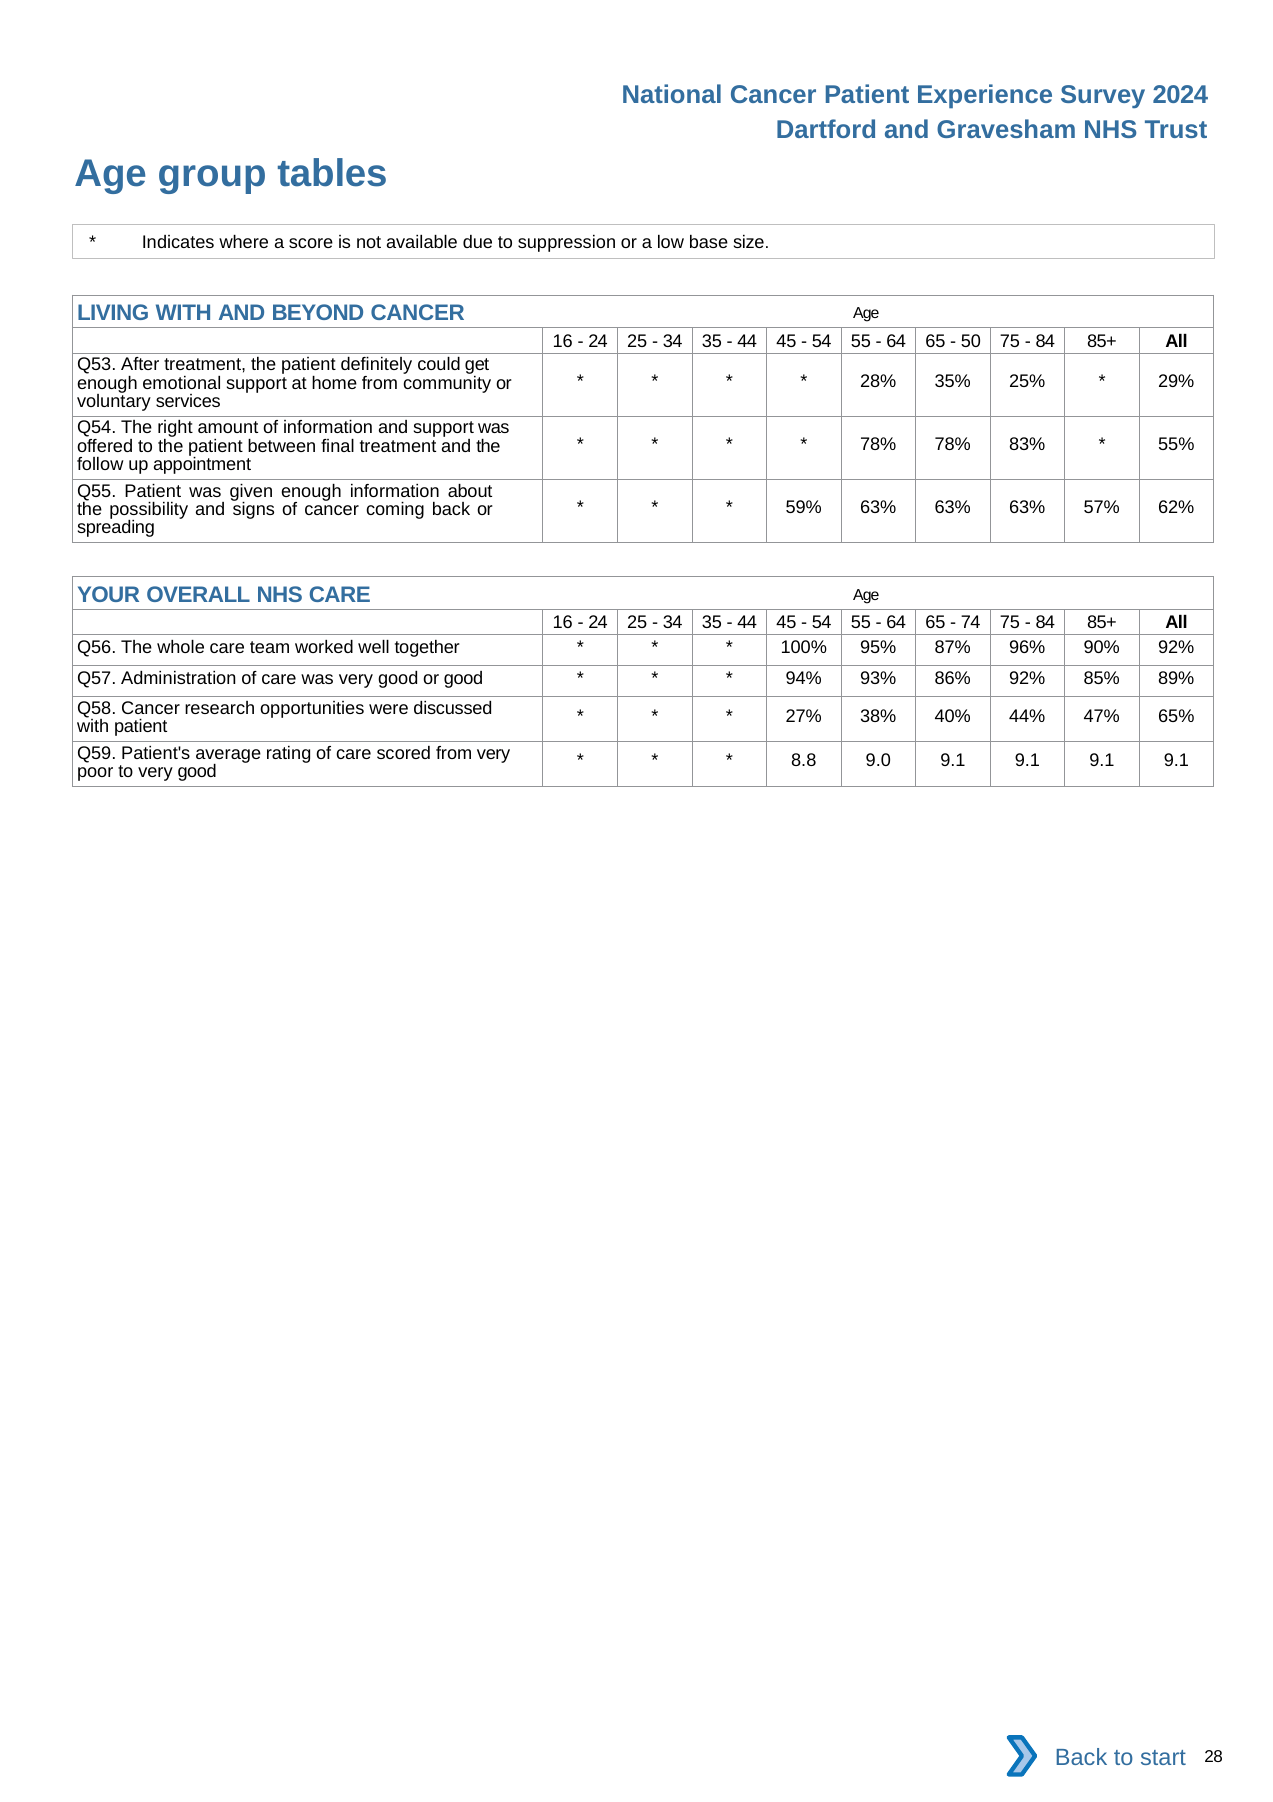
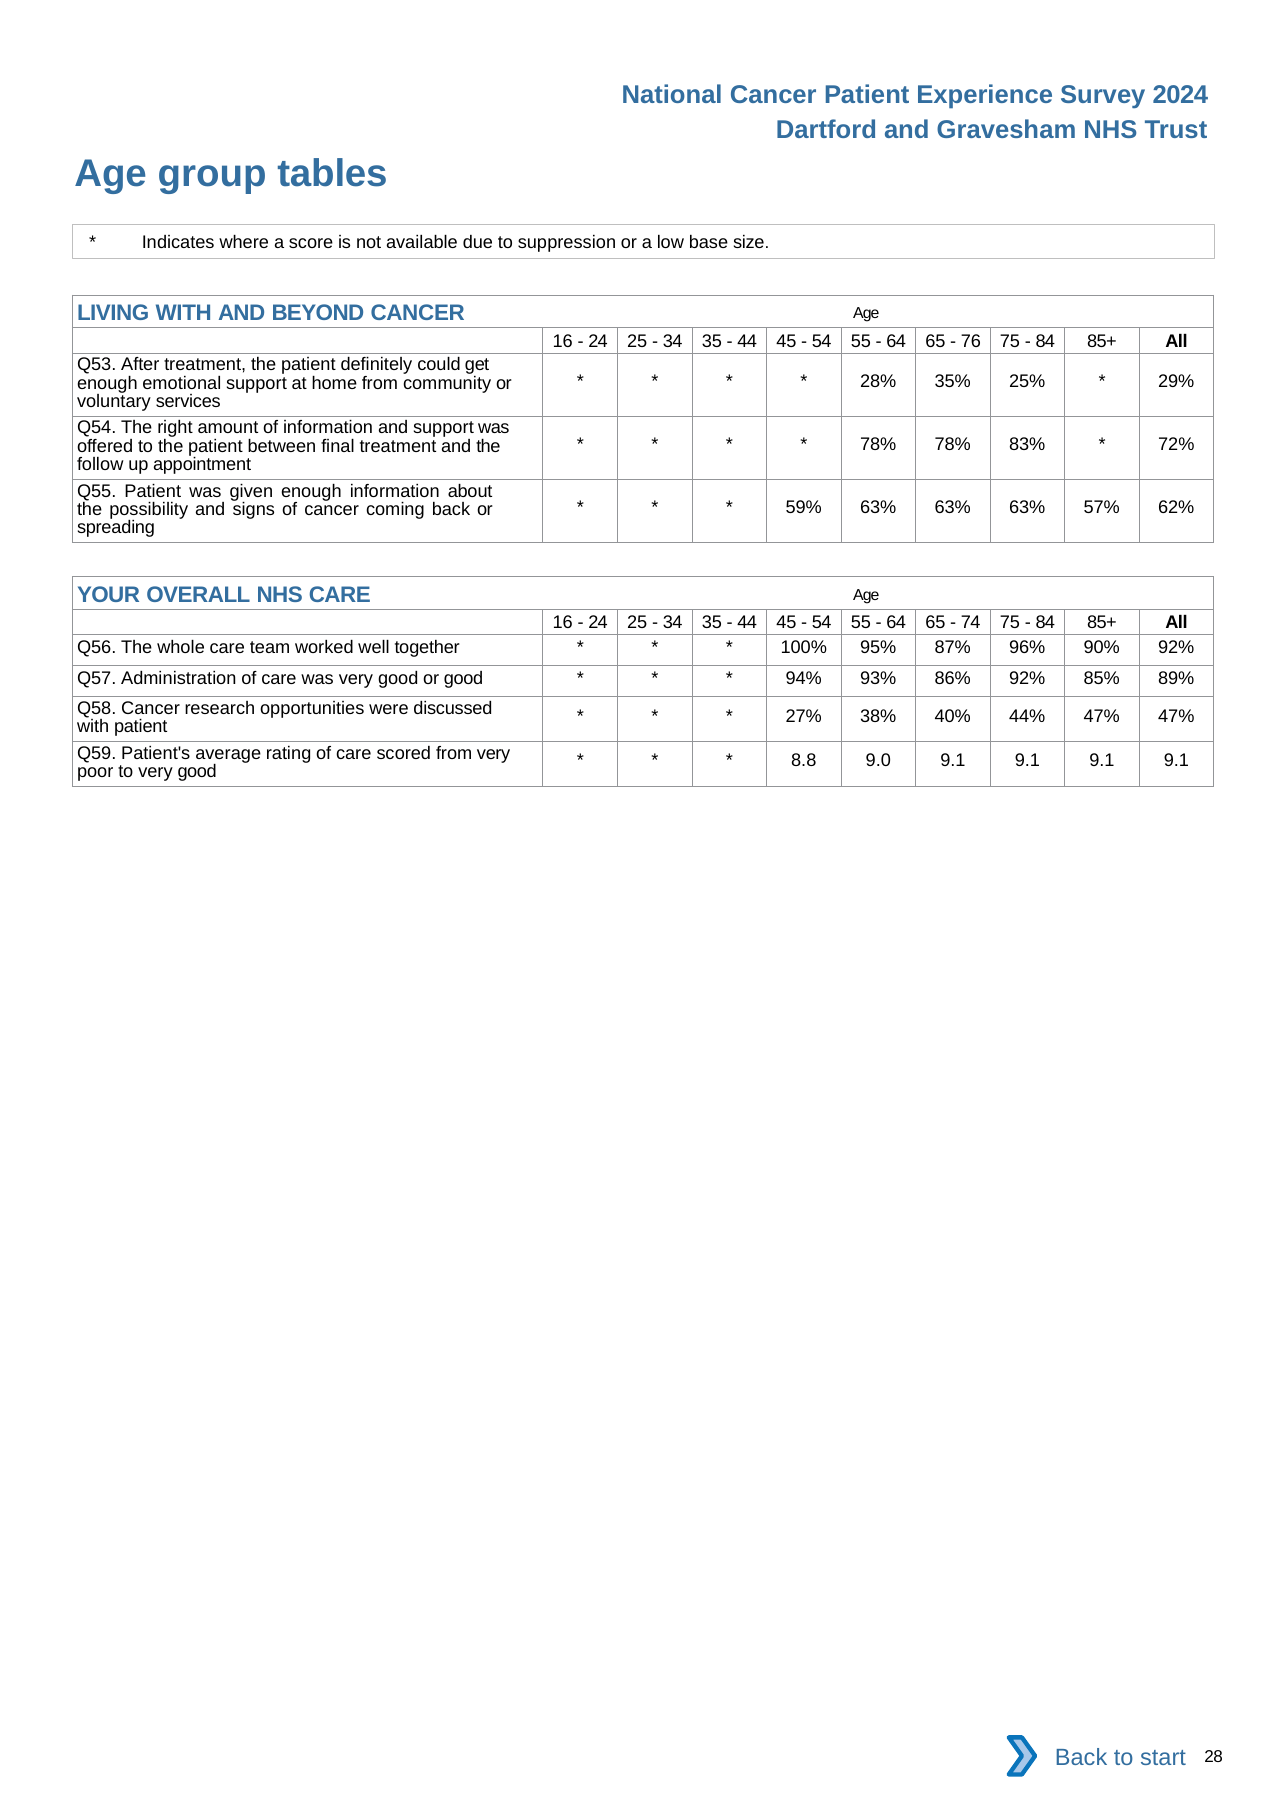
50: 50 -> 76 (971, 341)
55%: 55% -> 72% (1176, 445)
47% 65%: 65% -> 47% (1176, 716)
